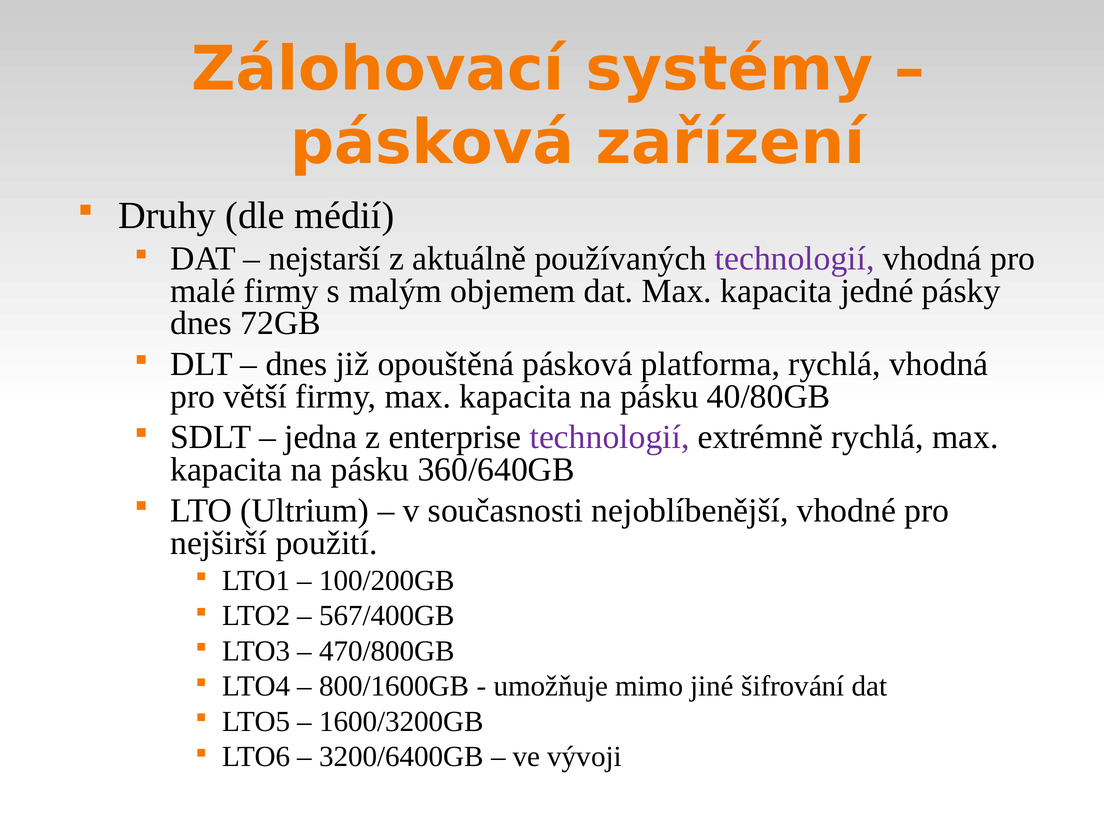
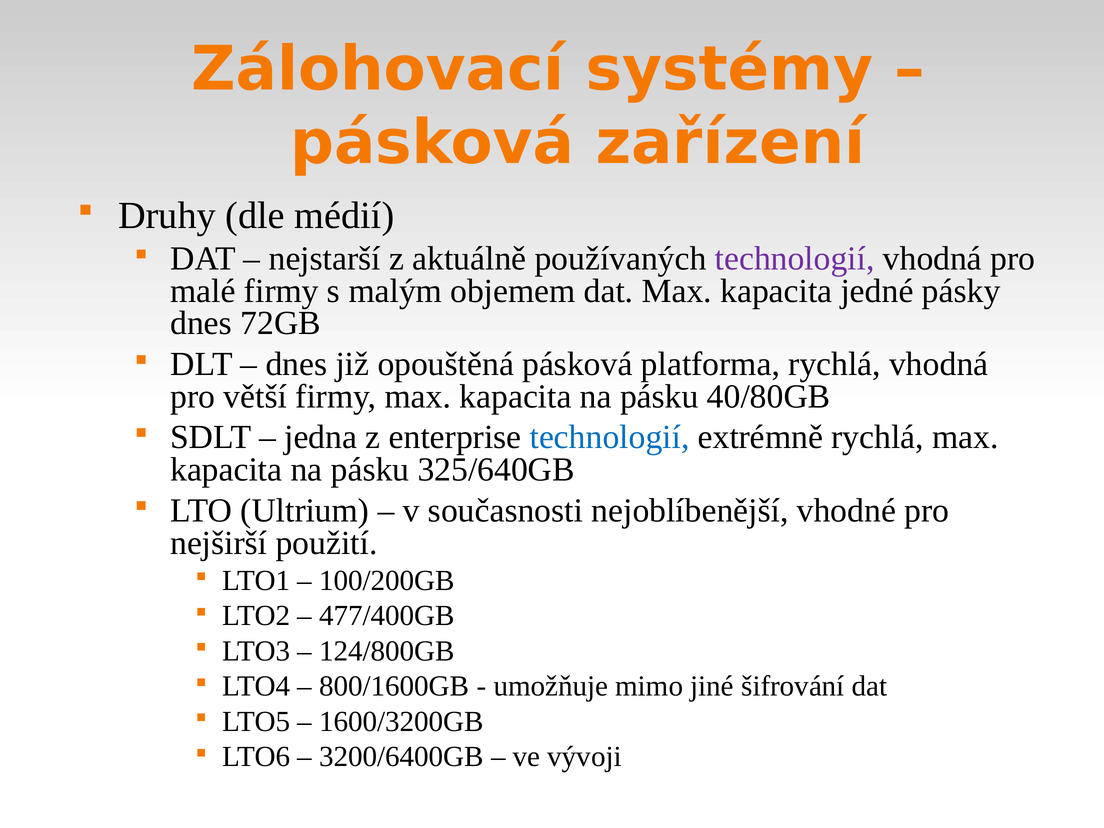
technologií colour: purple -> blue (610, 437)
360/640GB: 360/640GB -> 325/640GB (496, 470)
567/400GB: 567/400GB -> 477/400GB (387, 616)
470/800GB: 470/800GB -> 124/800GB (387, 651)
